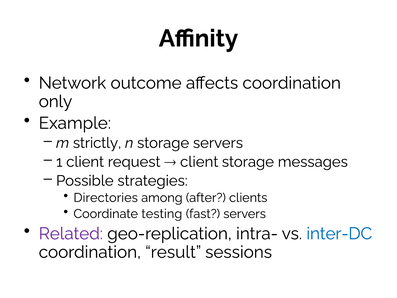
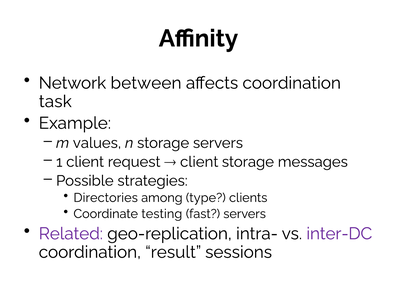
outcome: outcome -> between (146, 83)
only: only -> task (55, 101)
strictly: strictly -> values (97, 143)
after: after -> type (206, 198)
inter-DC colour: blue -> purple (339, 233)
